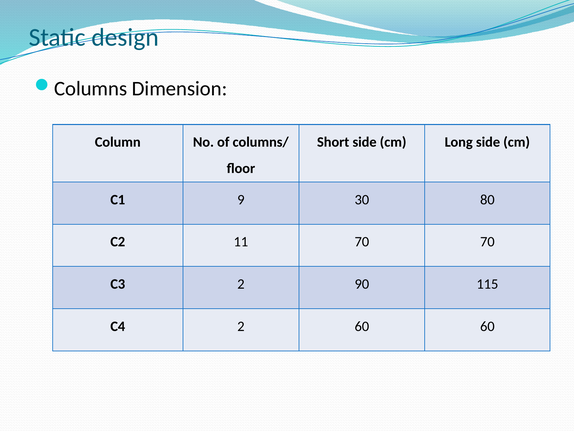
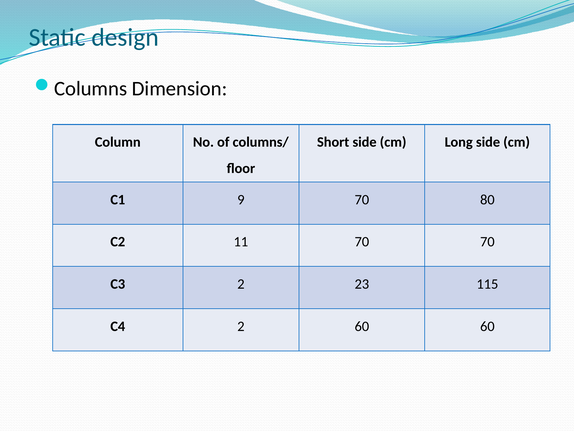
9 30: 30 -> 70 (362, 199)
90: 90 -> 23 (362, 284)
